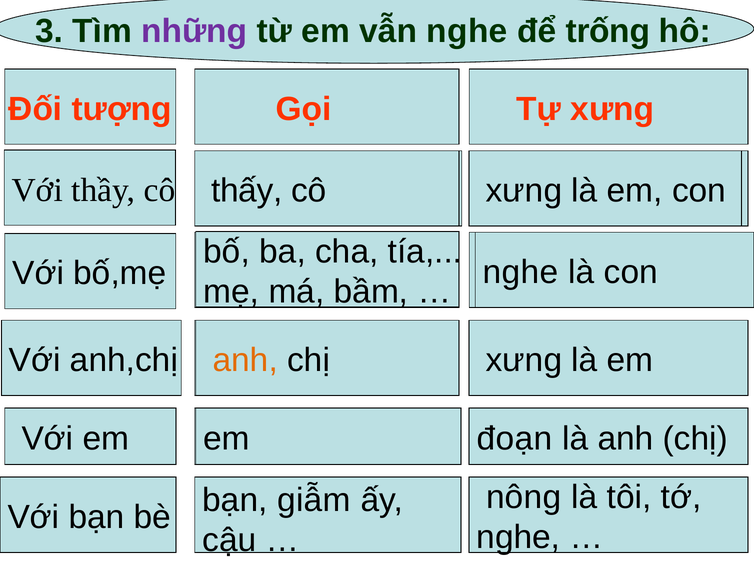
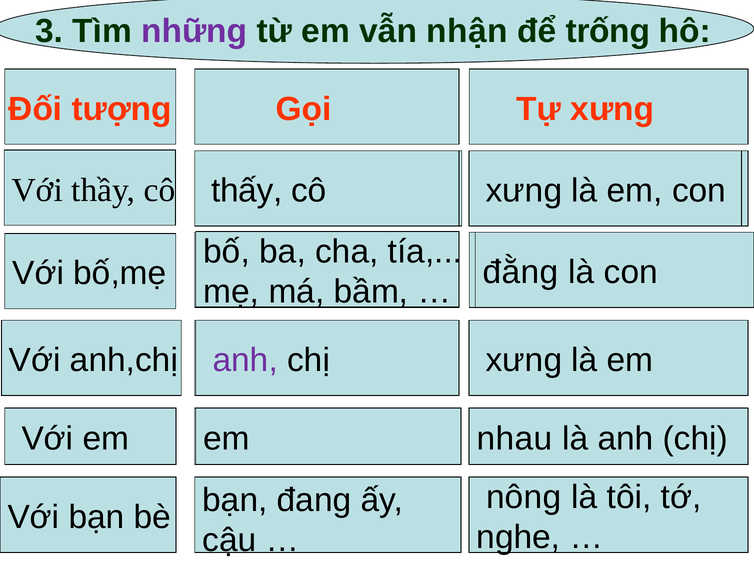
vẫn nghe: nghe -> nhận (467, 31)
nghe: nghe -> đằng (521, 272)
anh colour: orange -> purple (245, 360)
đoạn: đoạn -> nhau (514, 439)
giẫm: giẫm -> đang (314, 501)
